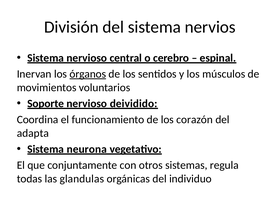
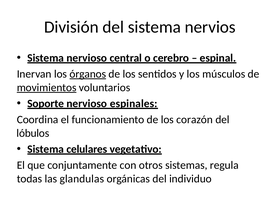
movimientos underline: none -> present (47, 88)
deividido: deividido -> espinales (134, 104)
adapta: adapta -> lóbulos (33, 133)
neurona: neurona -> celulares (87, 149)
